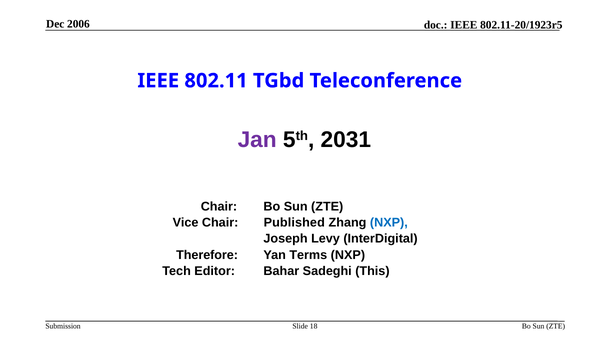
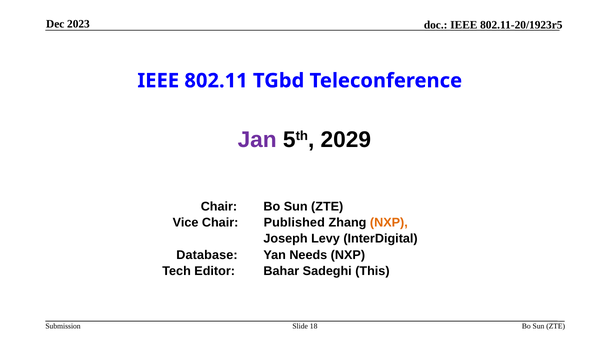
2006: 2006 -> 2023 (78, 24)
2031: 2031 -> 2029 (346, 140)
NXP colour: blue -> orange (389, 223)
Therefore: Therefore -> Database (207, 255)
Terms: Terms -> Needs (308, 255)
